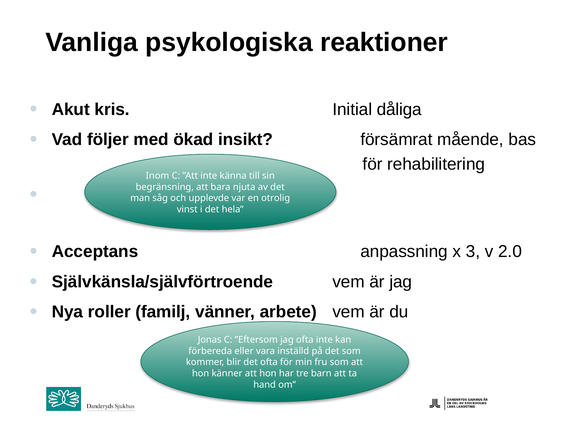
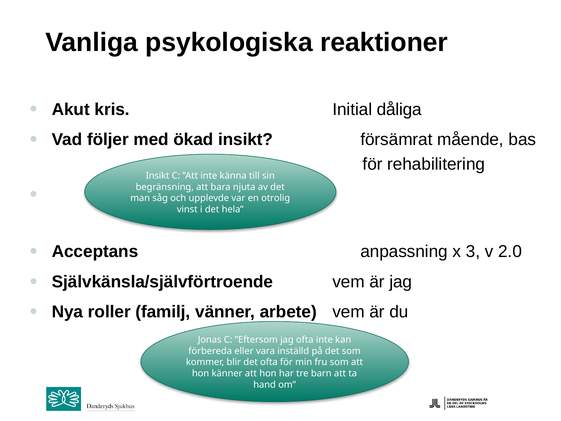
Inom: Inom -> Insikt (158, 176)
